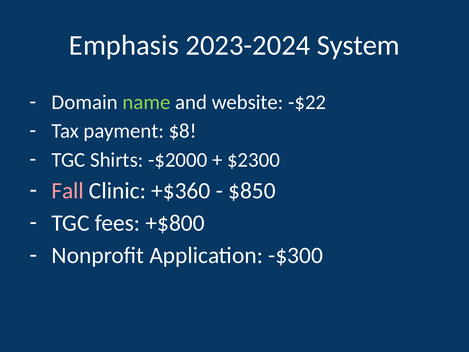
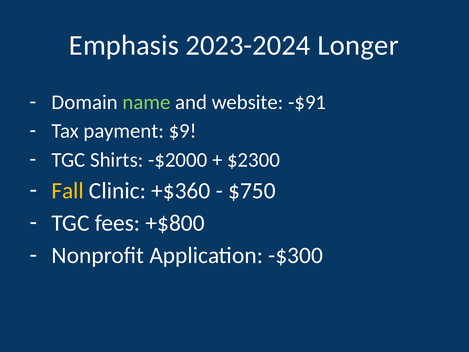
System: System -> Longer (358, 45)
-$22: -$22 -> -$91 (307, 102)
$8: $8 -> $9 (183, 131)
Fall colour: pink -> yellow (68, 191)
$850: $850 -> $750 (252, 191)
